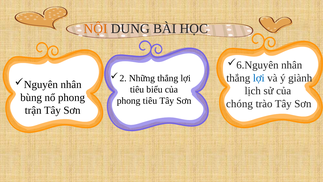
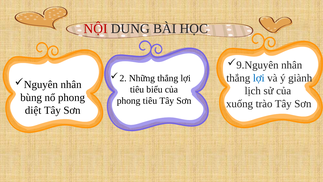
NỘI colour: orange -> red (96, 29)
6.Nguyên: 6.Nguyên -> 9.Nguyên (257, 65)
chóng: chóng -> xuống (240, 104)
trận: trận -> diệt (33, 110)
